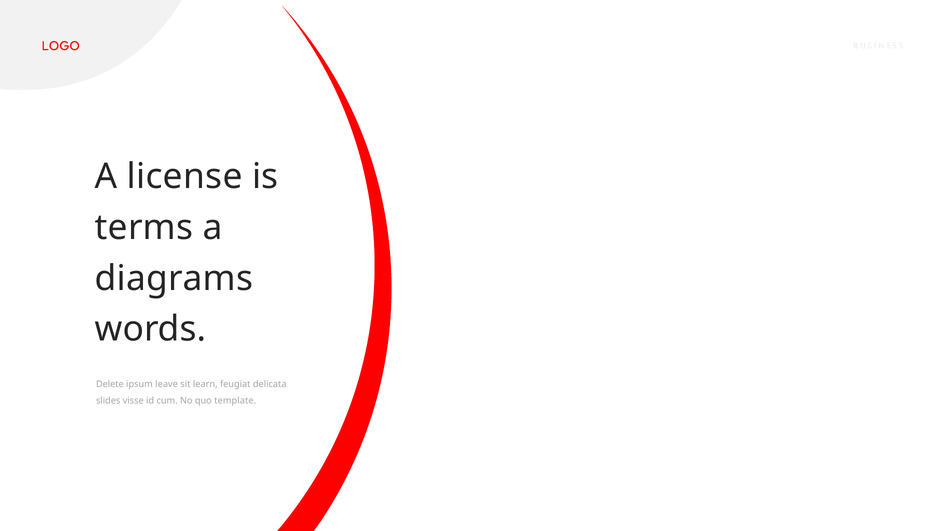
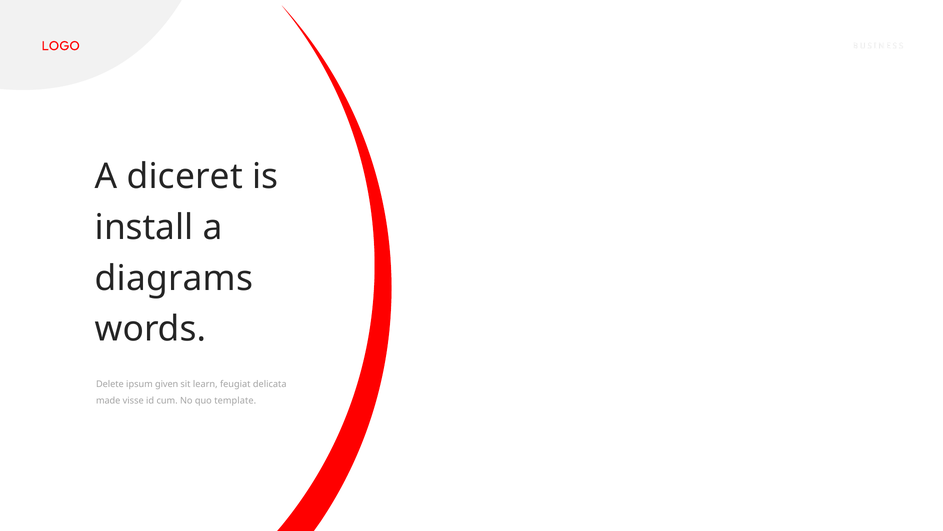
license: license -> diceret (185, 176)
terms: terms -> install (144, 227)
leave: leave -> given (167, 384)
slides: slides -> made (108, 400)
